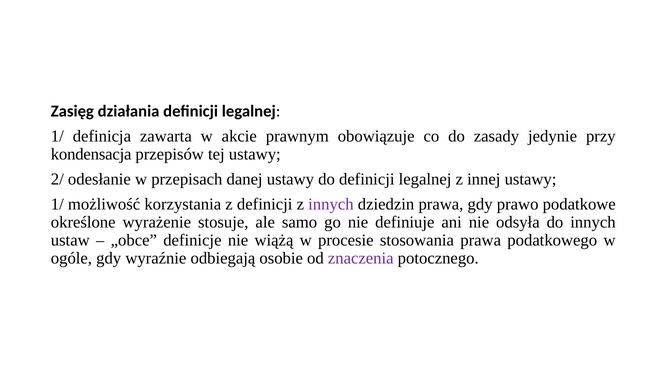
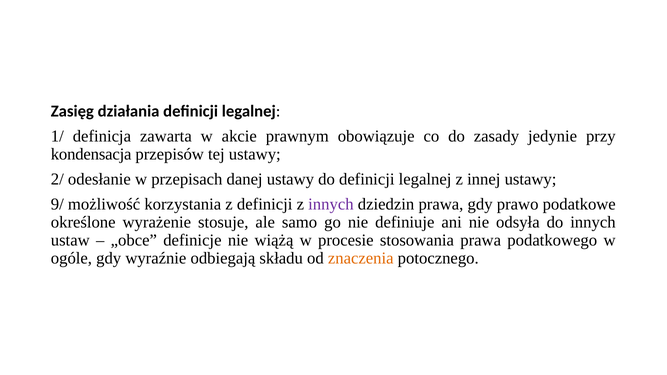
1/: 1/ -> 9/ (57, 204)
osobie: osobie -> składu (281, 258)
znaczenia colour: purple -> orange (361, 258)
